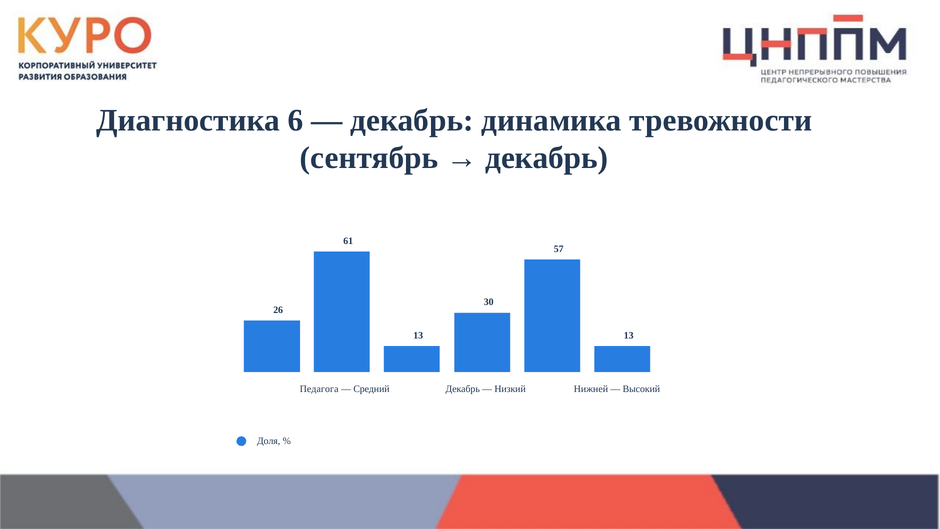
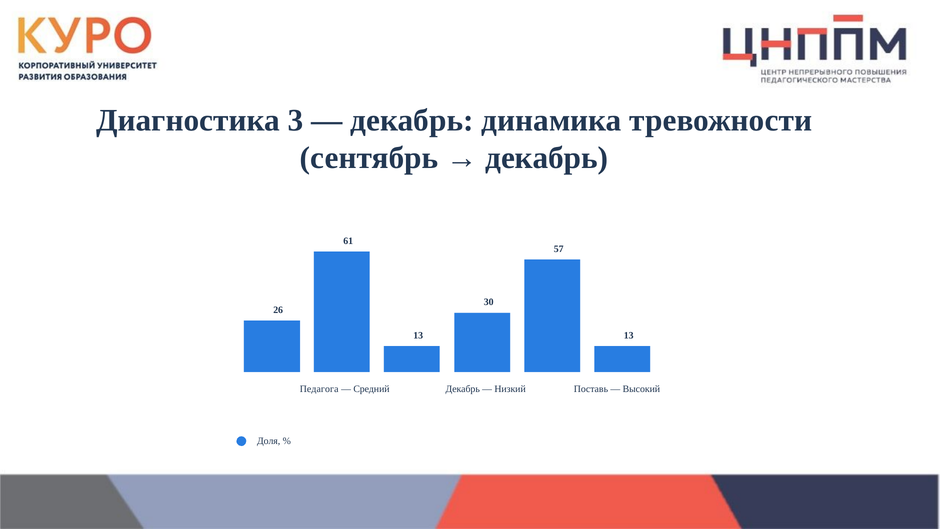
6: 6 -> 3 (296, 120)
Нижней: Нижней -> Поставь (591, 389)
